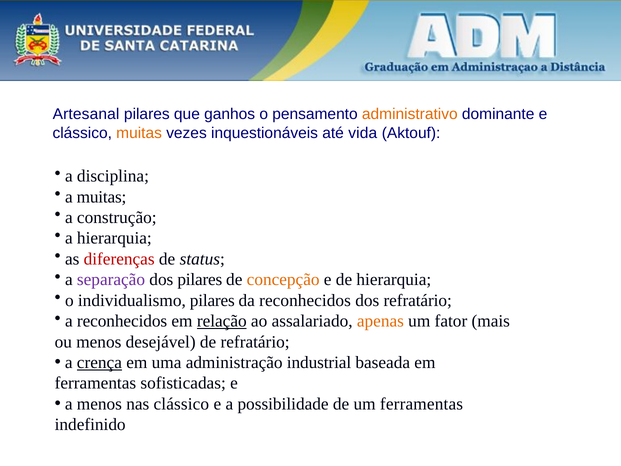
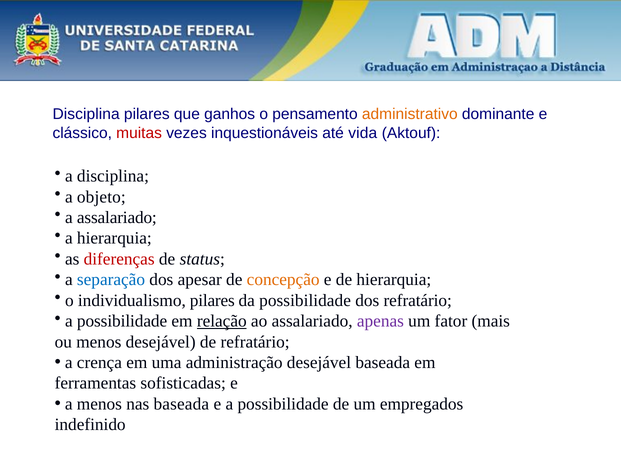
Artesanal: Artesanal -> Disciplina (86, 114)
muitas colour: orange -> red (139, 133)
a muitas: muitas -> objeto (101, 197)
a construção: construção -> assalariado (117, 217)
separação colour: purple -> blue (111, 280)
dos pilares: pilares -> apesar (200, 280)
da reconhecidos: reconhecidos -> possibilidade (305, 300)
reconhecidos: reconhecidos -> possibilidade (122, 321)
apenas colour: orange -> purple (380, 321)
crença underline: present -> none (99, 362)
administração industrial: industrial -> desejável (319, 362)
nas clássico: clássico -> baseada (181, 404)
um ferramentas: ferramentas -> empregados (422, 404)
